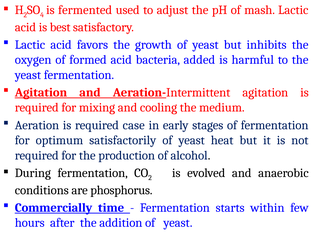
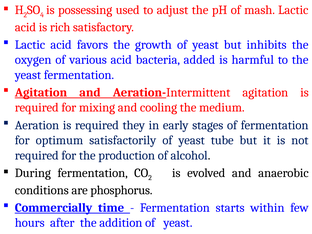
fermented: fermented -> possessing (85, 10)
best: best -> rich (60, 27)
formed: formed -> various (88, 60)
case: case -> they (134, 125)
heat: heat -> tube (222, 140)
